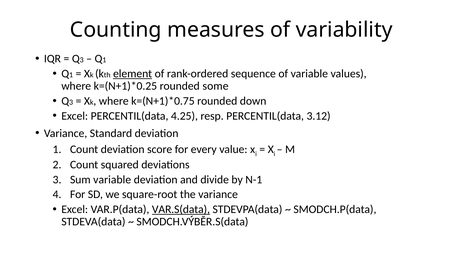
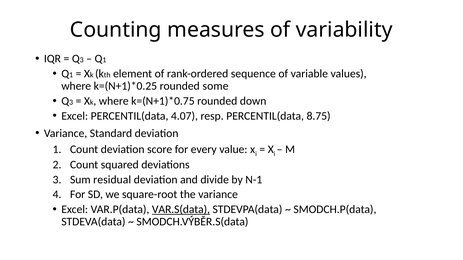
element underline: present -> none (133, 74)
4.25: 4.25 -> 4.07 (184, 116)
3.12: 3.12 -> 8.75 (319, 116)
Sum variable: variable -> residual (112, 180)
